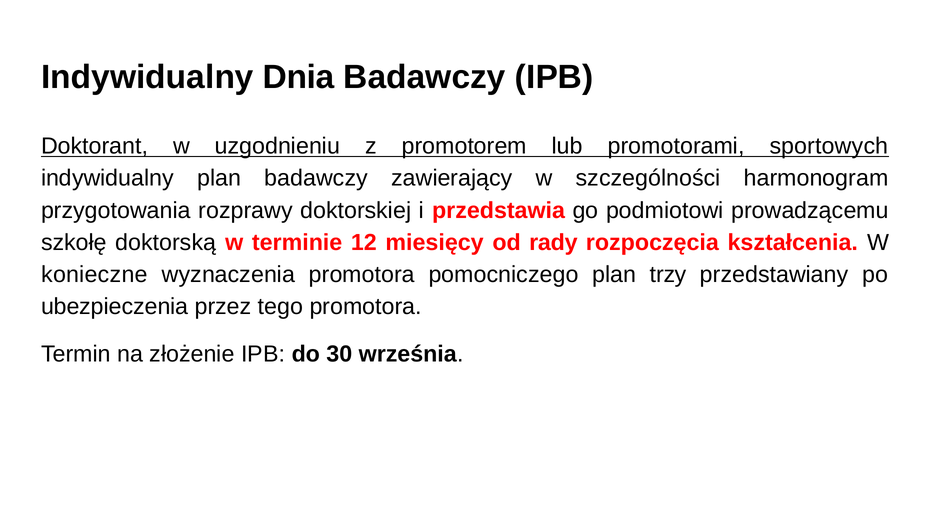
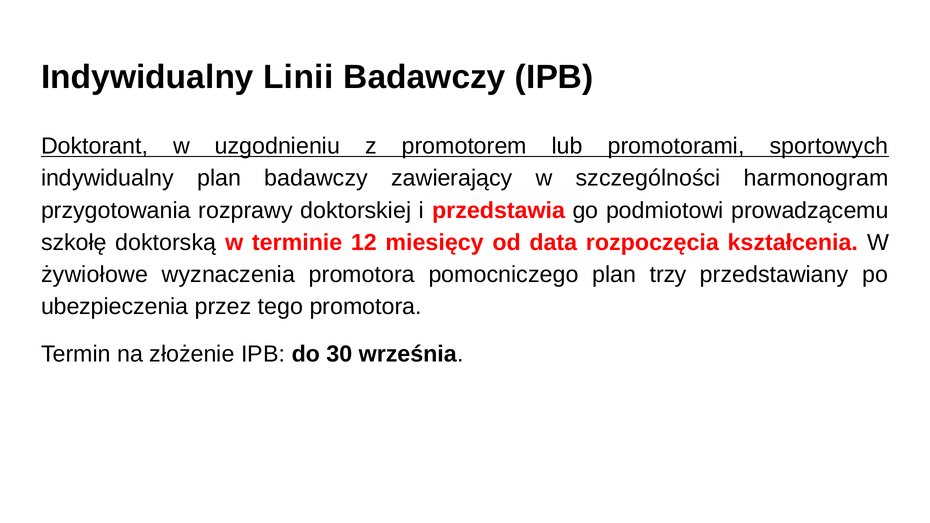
Dnia: Dnia -> Linii (298, 77)
rady: rady -> data (553, 242)
konieczne: konieczne -> żywiołowe (94, 275)
